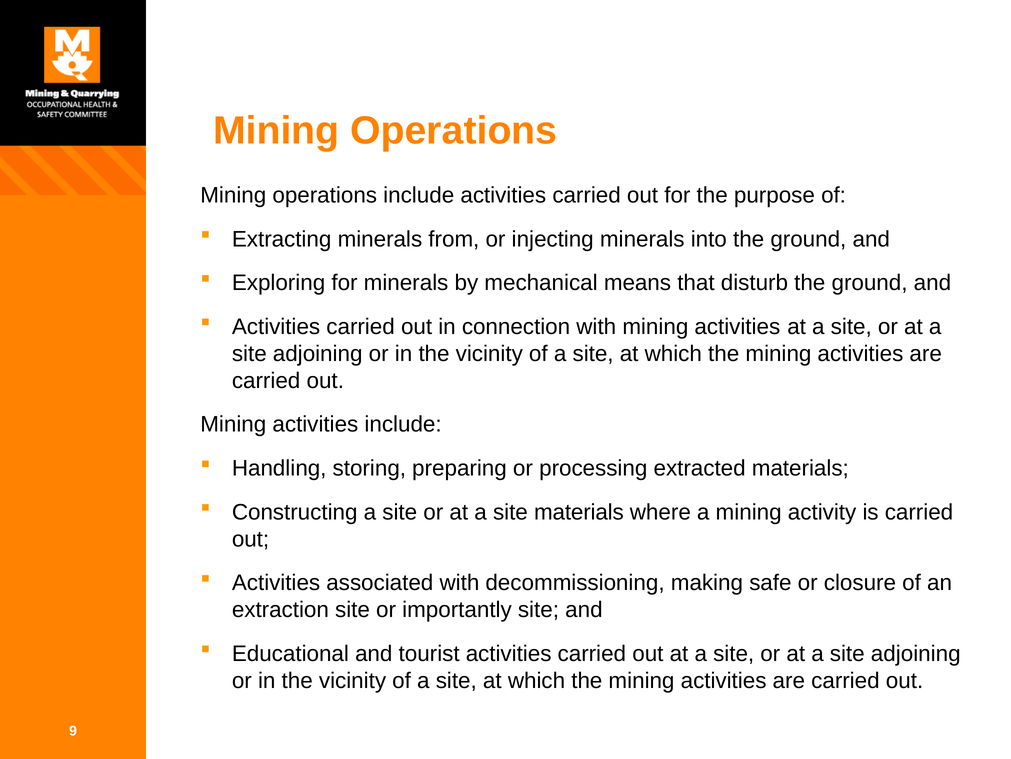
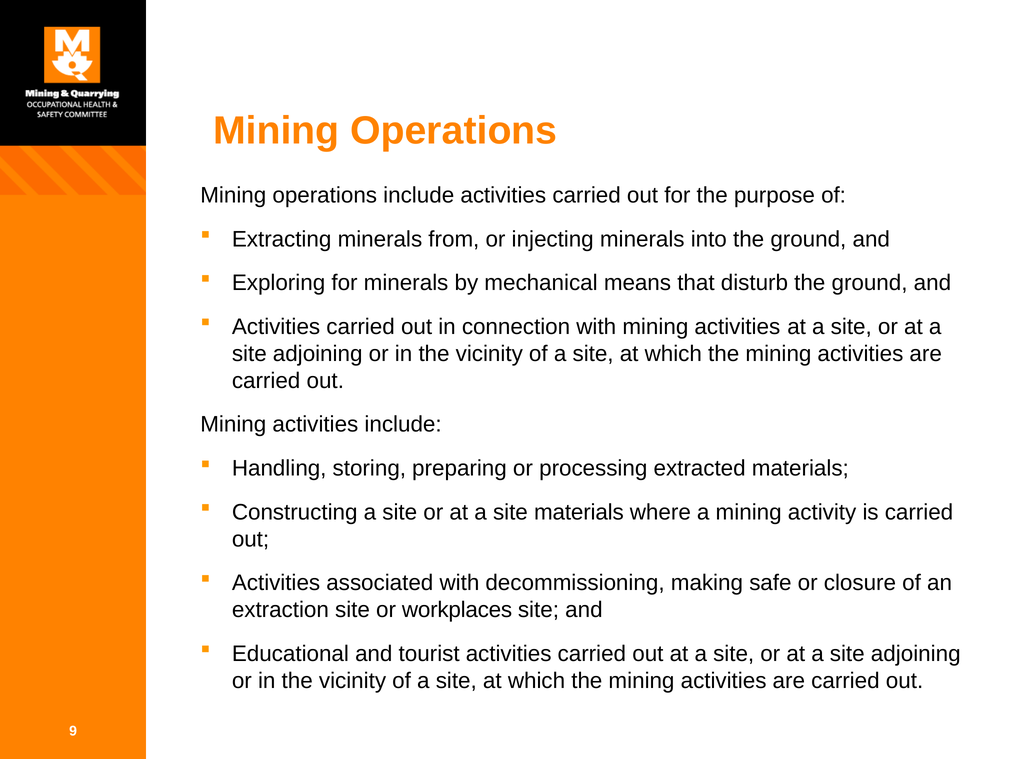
importantly: importantly -> workplaces (457, 609)
